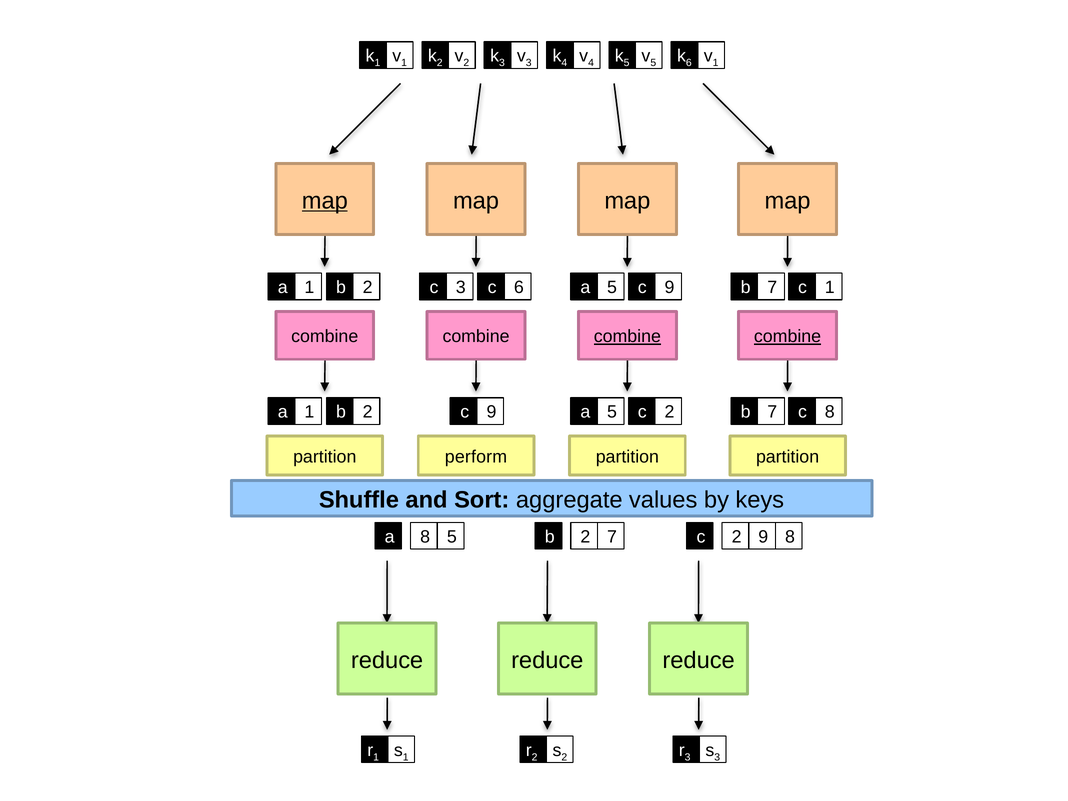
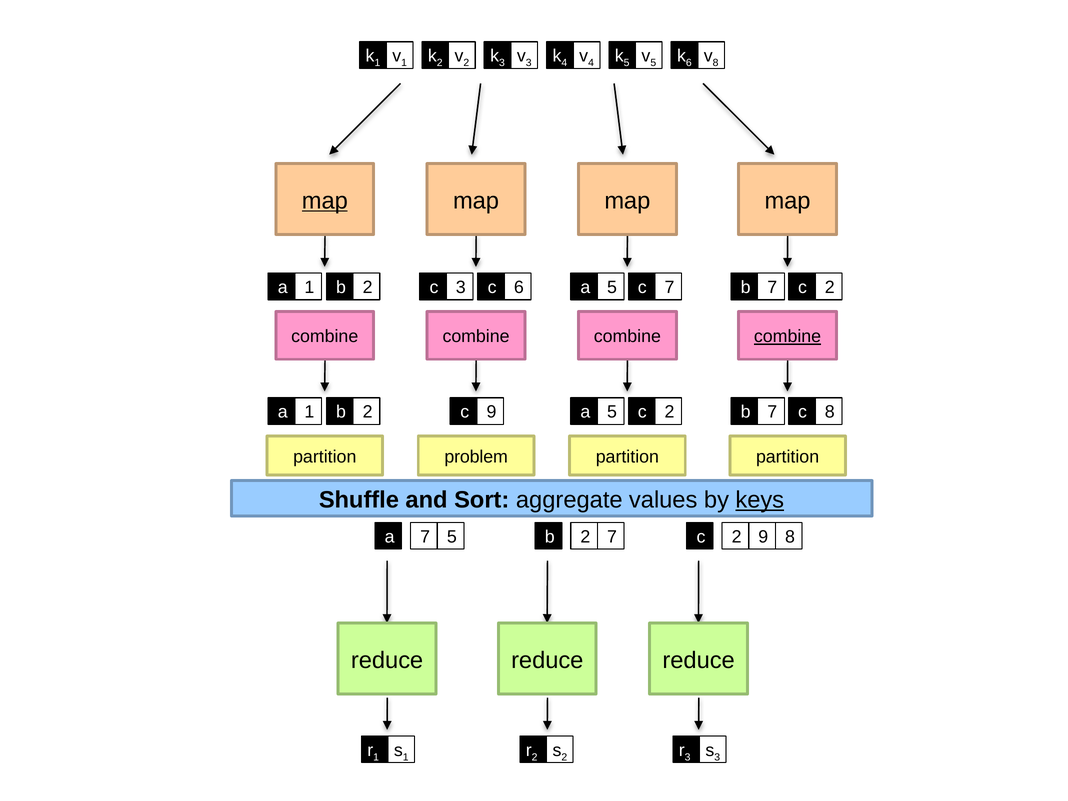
1: 1 -> 8 (716, 63)
5 9: 9 -> 7 (670, 287)
7 1: 1 -> 2 (830, 287)
combine underline: present -> none (627, 337)
perform: perform -> problem (476, 457)
keys underline: none -> present (760, 500)
a 8: 8 -> 7 (425, 537)
